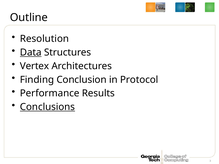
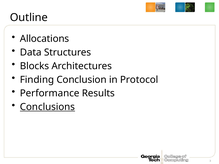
Resolution: Resolution -> Allocations (45, 39)
Data underline: present -> none (31, 52)
Vertex: Vertex -> Blocks (34, 66)
